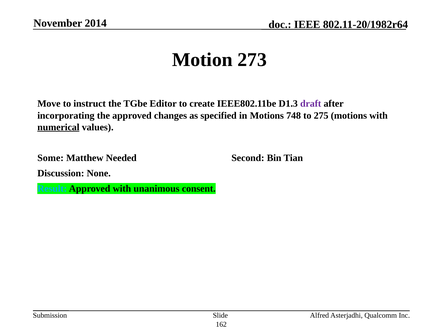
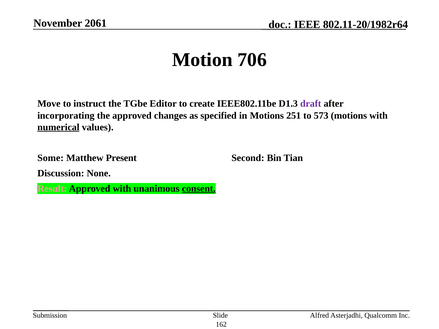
2014: 2014 -> 2061 (96, 23)
273: 273 -> 706 (252, 60)
748: 748 -> 251 (294, 116)
275: 275 -> 573 (321, 116)
Needed: Needed -> Present (121, 158)
Result colour: light blue -> pink (52, 189)
consent underline: none -> present (199, 189)
